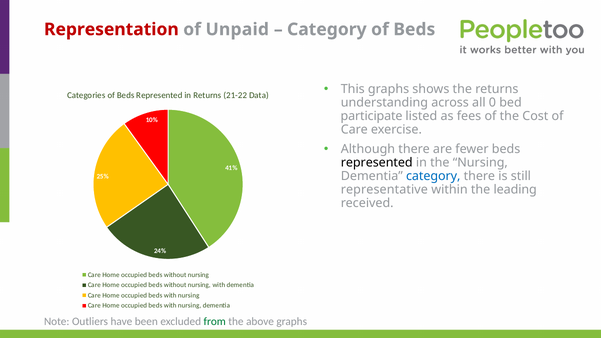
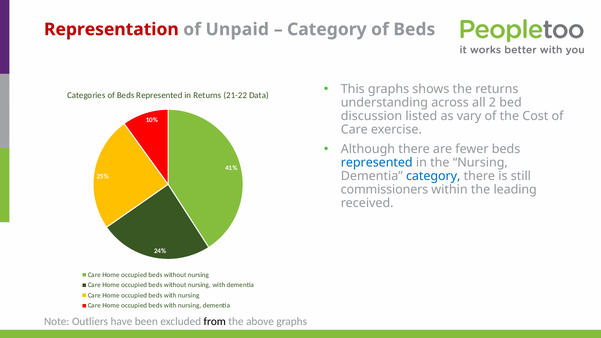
0: 0 -> 2 (492, 102)
participate: participate -> discussion (371, 116)
fees: fees -> vary (469, 116)
represented colour: black -> blue (377, 163)
representative: representative -> commissioners (384, 190)
from colour: green -> black (215, 321)
